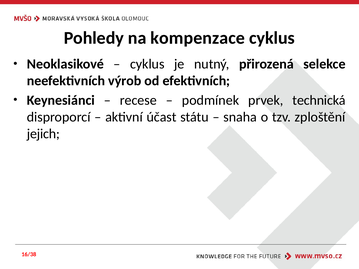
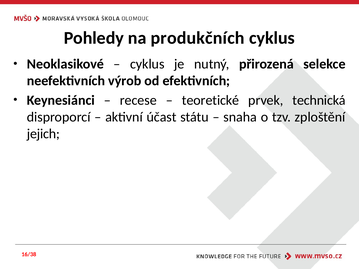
kompenzace: kompenzace -> produkčních (198, 38)
podmínek: podmínek -> teoretické (211, 100)
